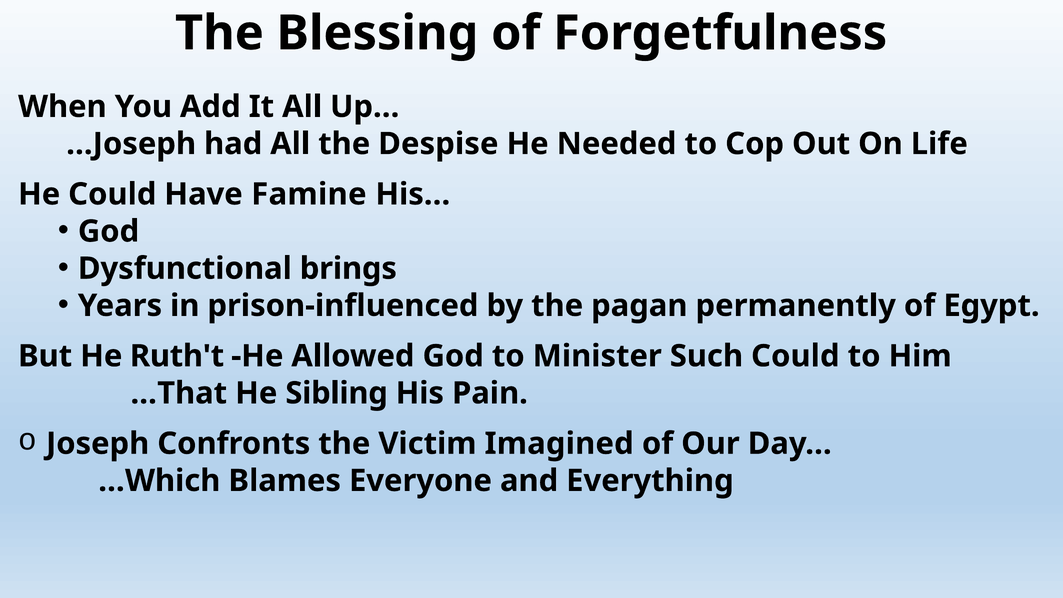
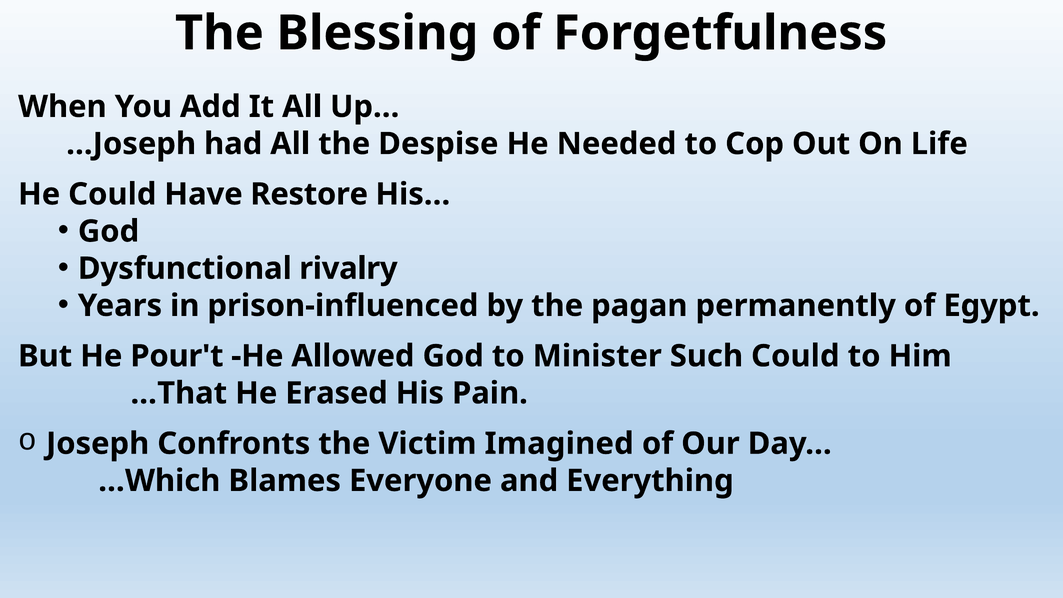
Famine: Famine -> Restore (309, 194)
brings: brings -> rivalry (348, 268)
Ruth't: Ruth't -> Pour't (177, 356)
Sibling: Sibling -> Erased (337, 393)
